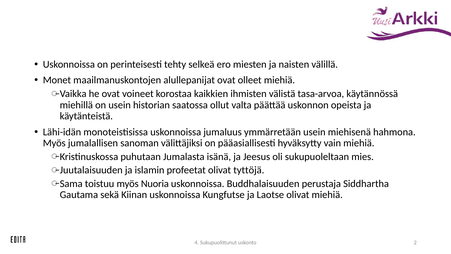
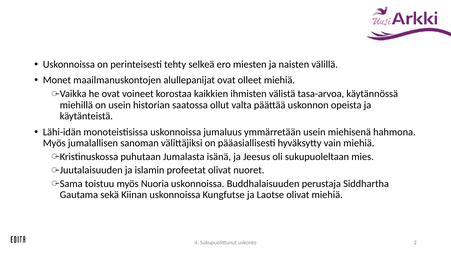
tyttöjä: tyttöjä -> nuoret (249, 170)
